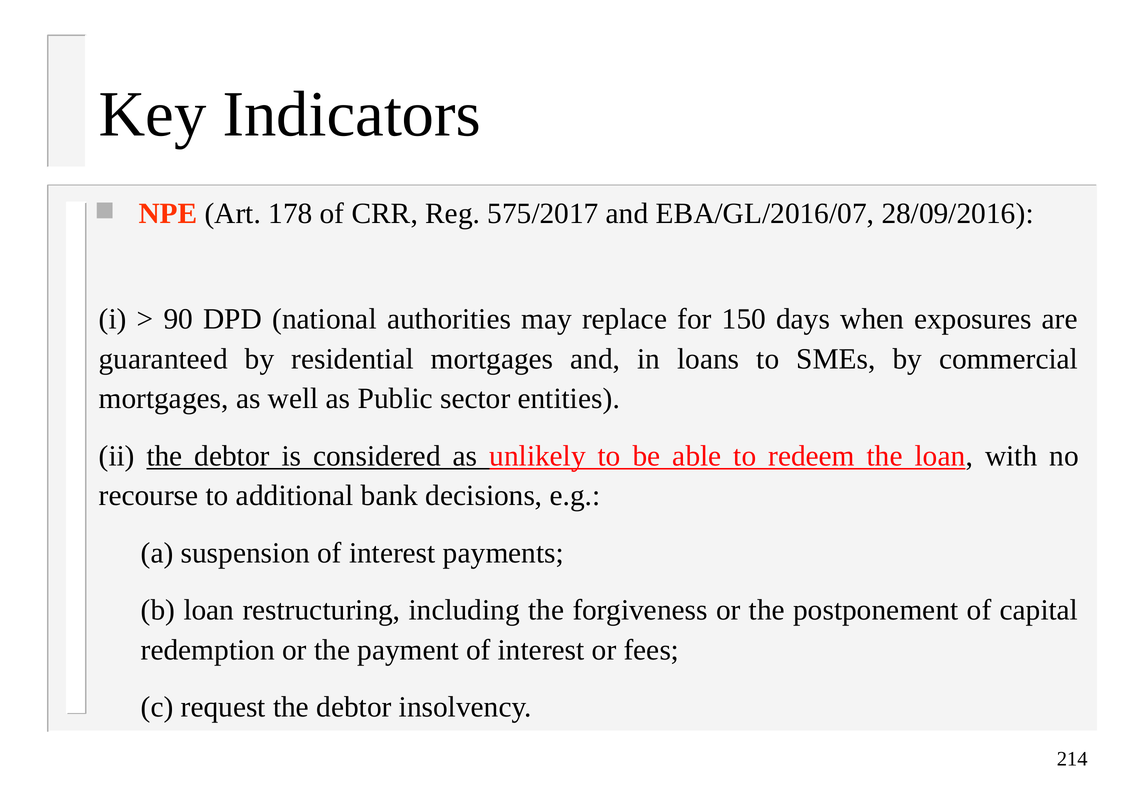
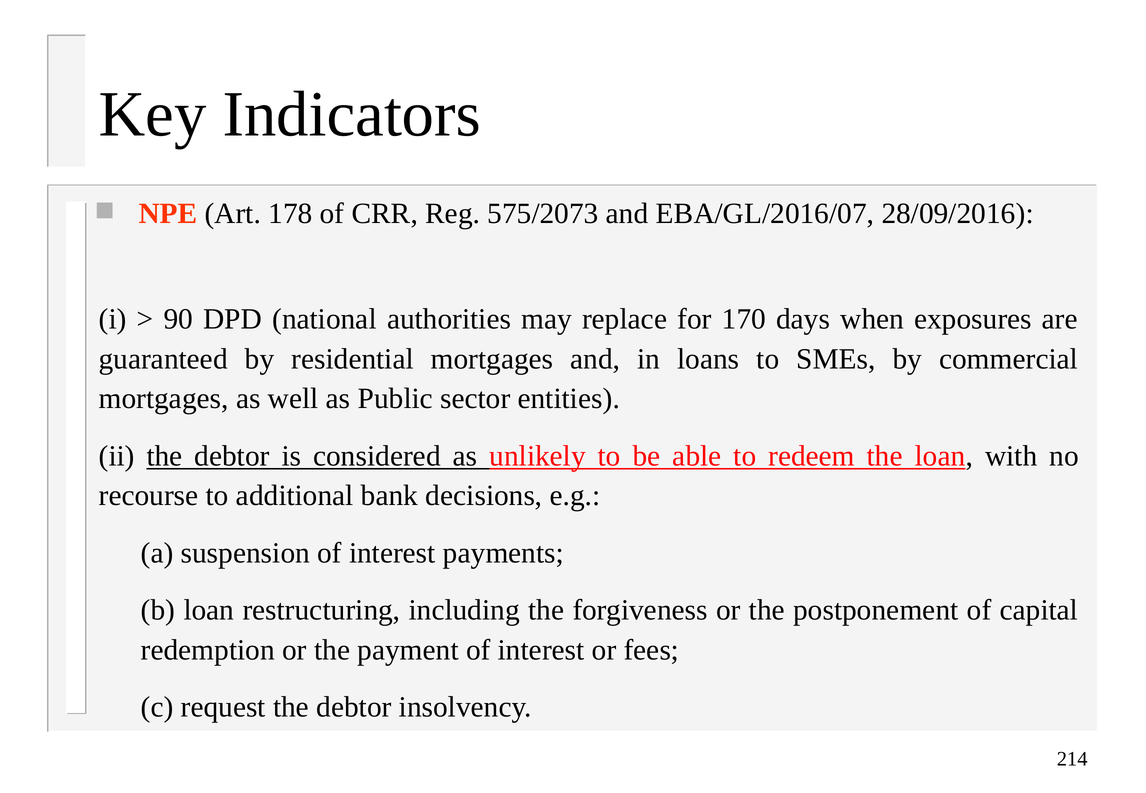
575/2017: 575/2017 -> 575/2073 (543, 213)
150: 150 -> 170 (744, 319)
